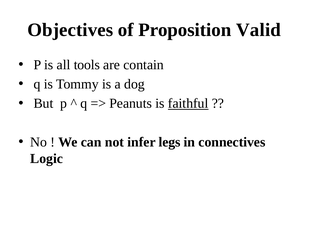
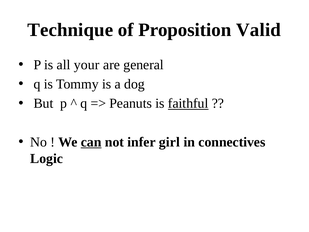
Objectives: Objectives -> Technique (70, 30)
tools: tools -> your (87, 65)
contain: contain -> general (144, 65)
can underline: none -> present (91, 142)
legs: legs -> girl (169, 142)
